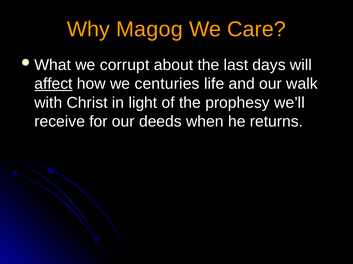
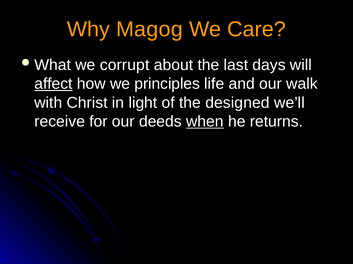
centuries: centuries -> principles (167, 84)
prophesy: prophesy -> designed (237, 103)
when underline: none -> present (205, 122)
